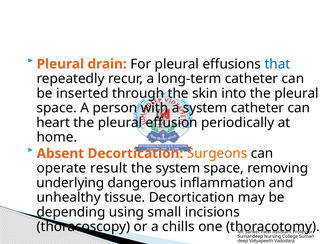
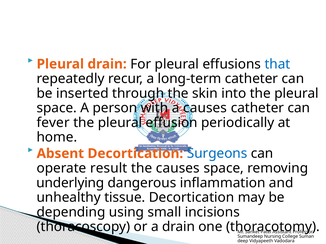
a system: system -> causes (205, 108)
heart: heart -> fever (53, 123)
Surgeons colour: orange -> blue (217, 154)
the system: system -> causes (178, 168)
a chills: chills -> drain (179, 227)
